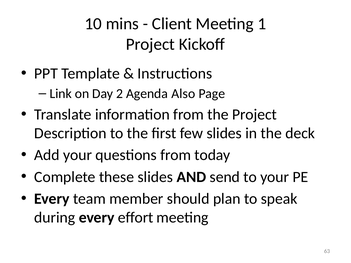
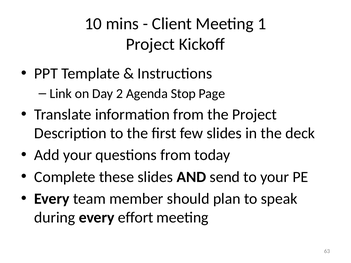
Also: Also -> Stop (183, 94)
